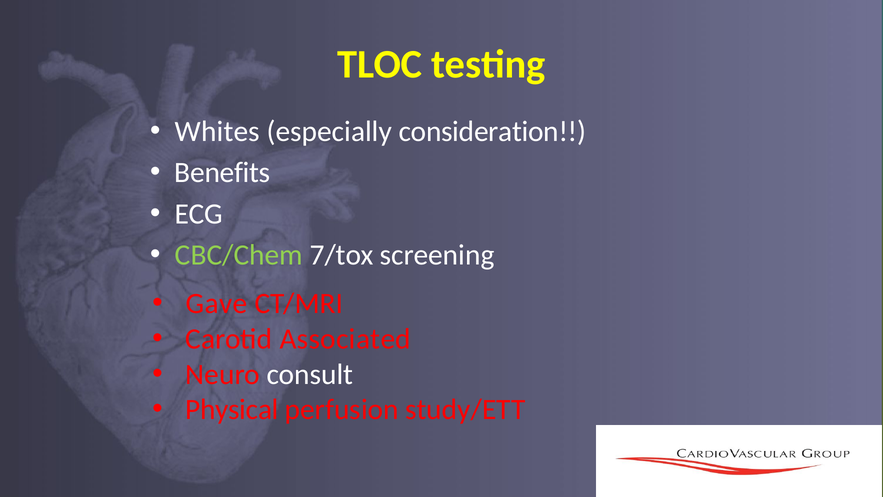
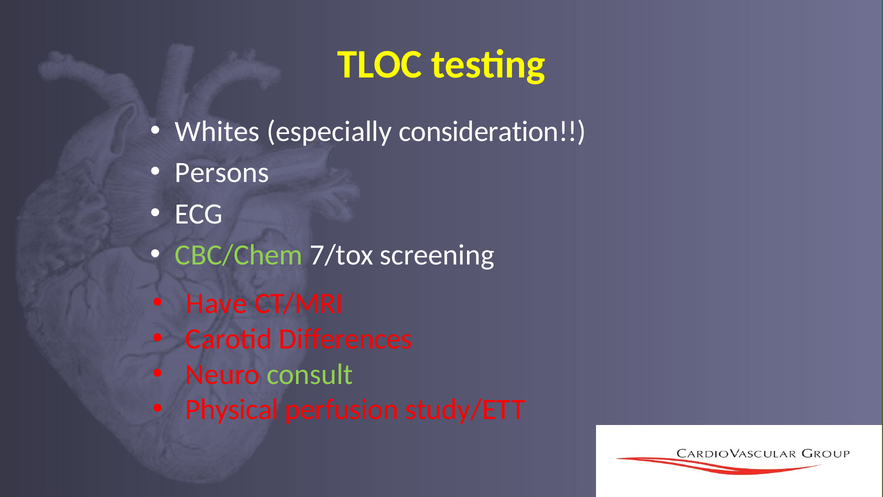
Benefits: Benefits -> Persons (222, 173)
Gave: Gave -> Have (217, 303)
Associated: Associated -> Differences (346, 339)
consult colour: white -> light green (310, 374)
